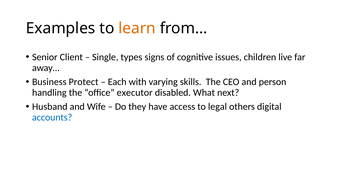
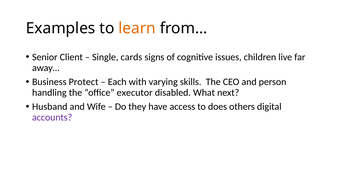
types: types -> cards (131, 57)
legal: legal -> does (218, 107)
accounts colour: blue -> purple (52, 117)
